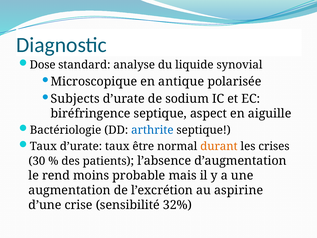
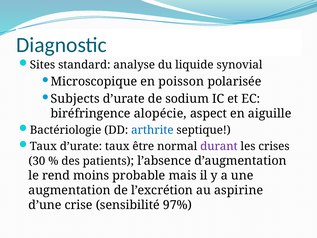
Dose: Dose -> Sites (43, 65)
antique: antique -> poisson (181, 82)
biréfringence septique: septique -> alopécie (160, 114)
durant colour: orange -> purple (219, 146)
32%: 32% -> 97% (177, 205)
